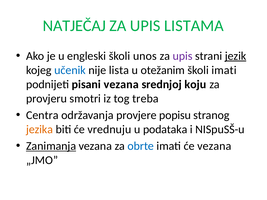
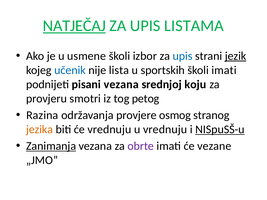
NATJEČAJ underline: none -> present (74, 26)
engleski: engleski -> usmene (87, 56)
unos: unos -> izbor (145, 56)
upis colour: purple -> blue (183, 56)
otežanim: otežanim -> sportskih (163, 70)
treba: treba -> petog (146, 99)
Centra: Centra -> Razina (42, 115)
popisu: popisu -> osmog (175, 115)
u podataka: podataka -> vrednuju (165, 130)
NISpuSŠ-u underline: none -> present (220, 130)
obrte colour: blue -> purple (141, 146)
će vezana: vezana -> vezane (214, 146)
